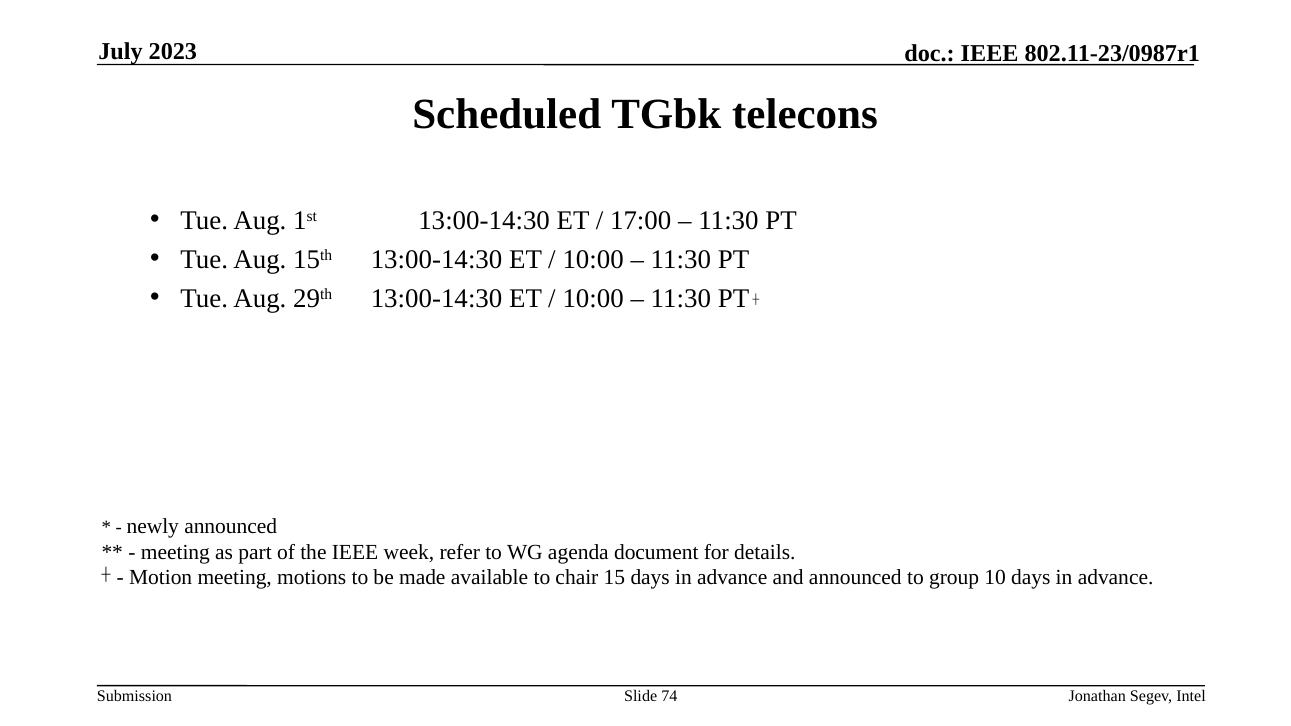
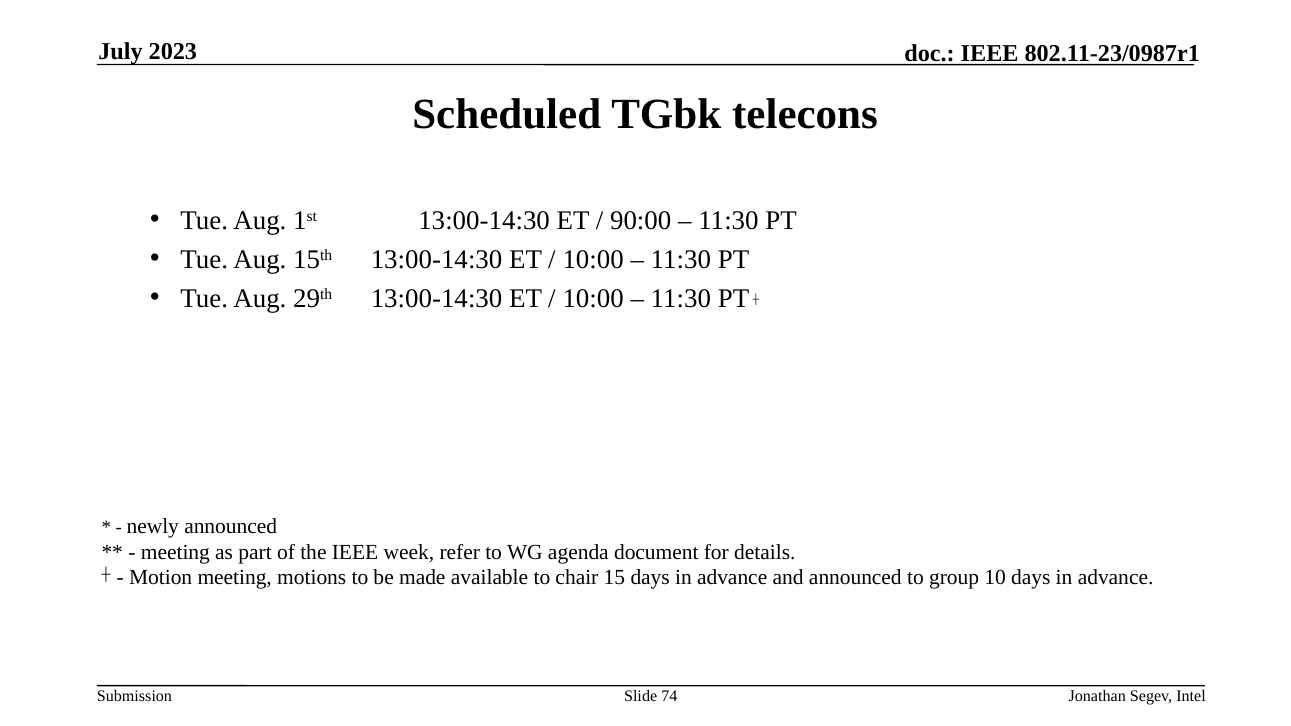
17:00: 17:00 -> 90:00 (641, 220)
